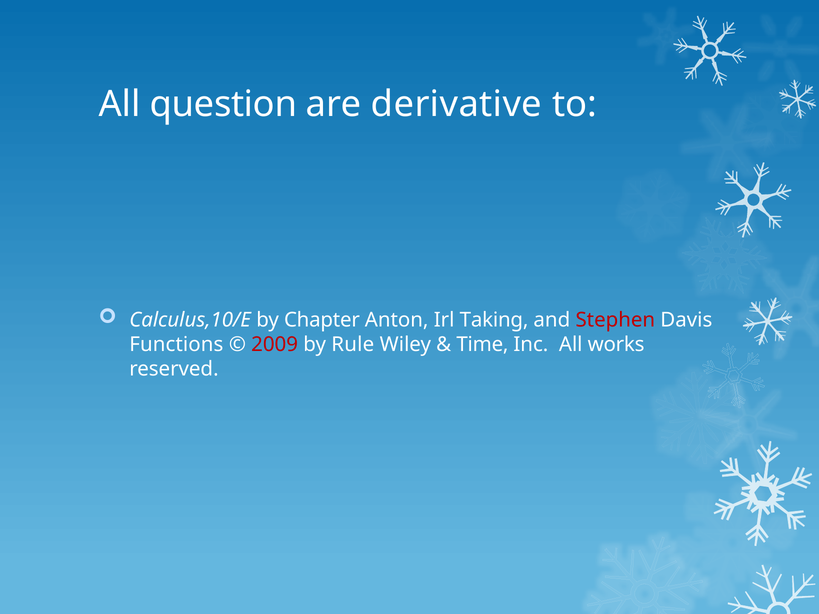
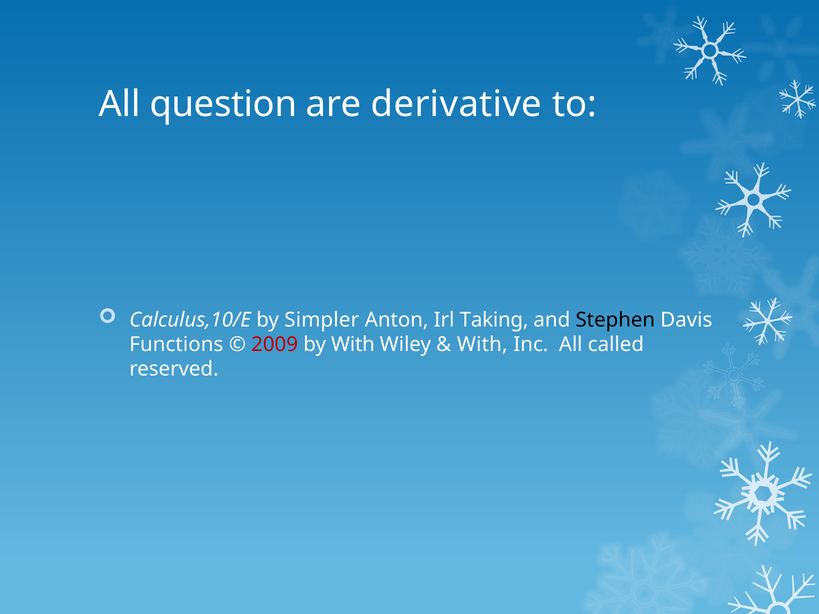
Chapter: Chapter -> Simpler (322, 320)
Stephen colour: red -> black (615, 320)
by Rule: Rule -> With (353, 345)
Time: Time -> With (482, 345)
works: works -> called (616, 345)
